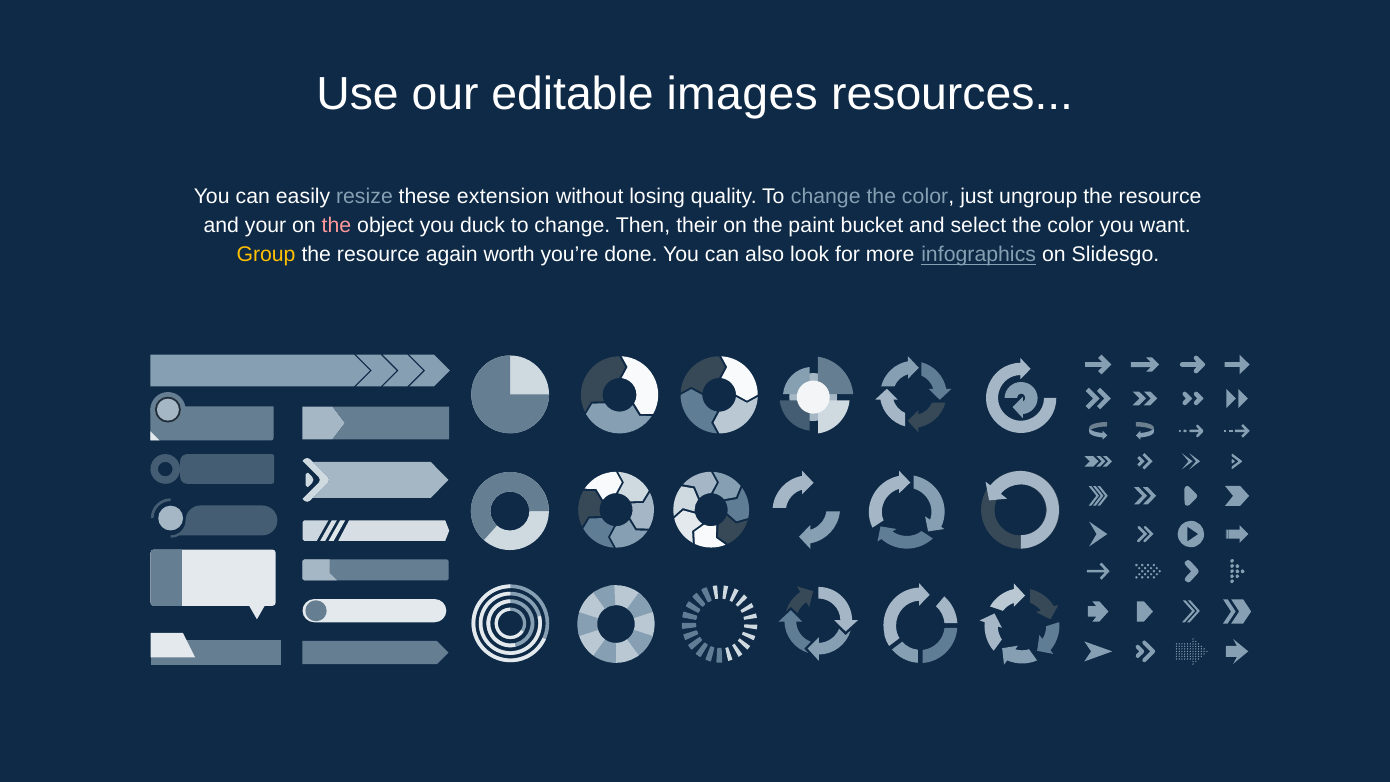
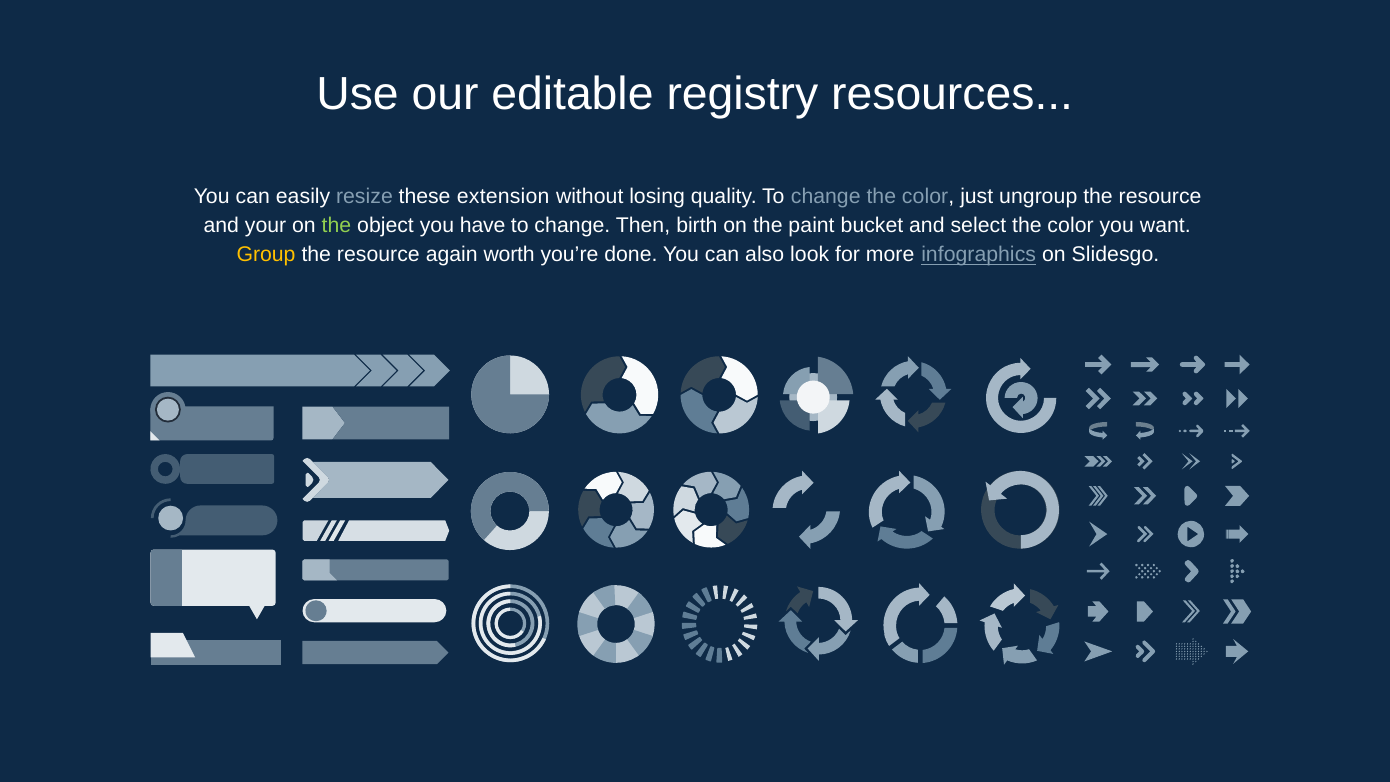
images: images -> registry (742, 94)
the colour: pink -> light green (336, 226)
duck: duck -> have (483, 226)
their: their -> birth (697, 226)
